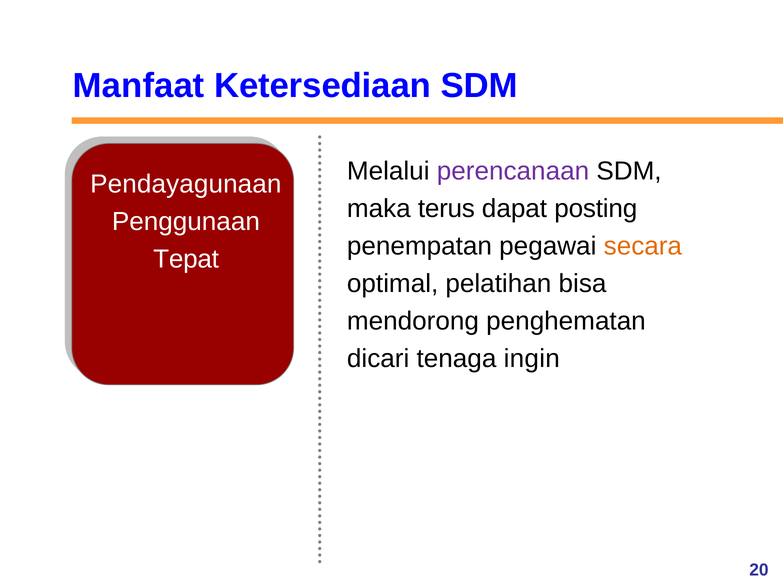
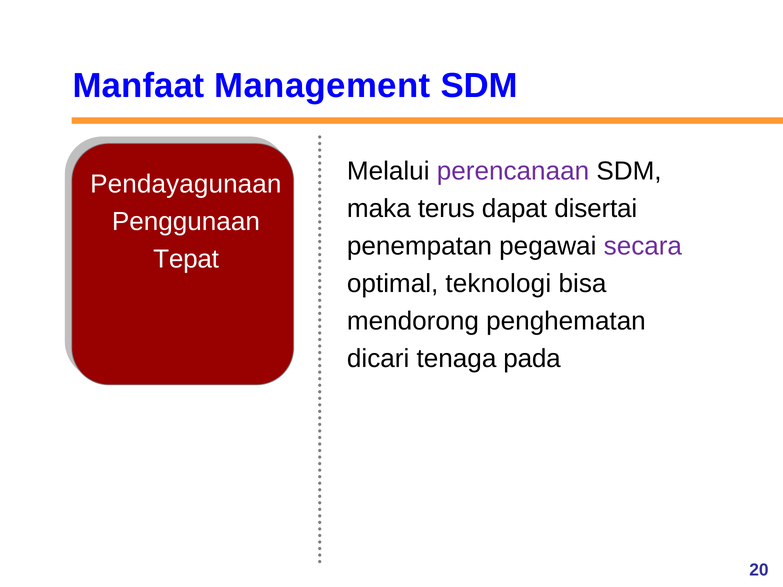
Ketersediaan: Ketersediaan -> Management (322, 86)
posting: posting -> disertai (596, 209)
secara colour: orange -> purple (643, 246)
pelatihan: pelatihan -> teknologi (498, 284)
ingin: ingin -> pada (532, 359)
